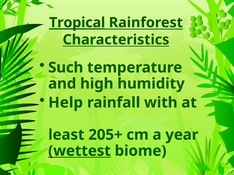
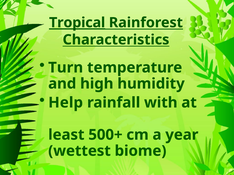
Such: Such -> Turn (66, 68)
205+: 205+ -> 500+ (105, 135)
wettest underline: present -> none (79, 151)
